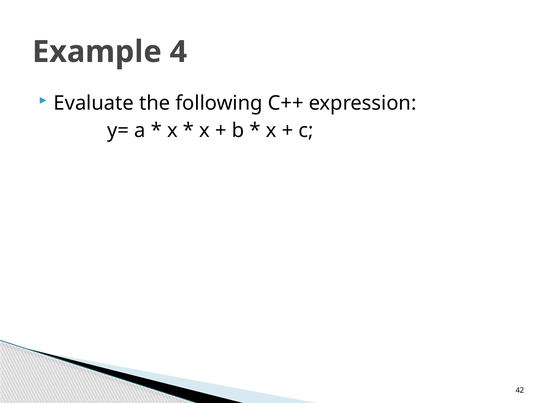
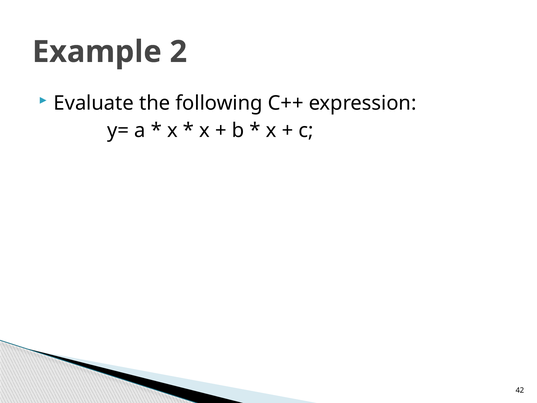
4: 4 -> 2 (178, 52)
